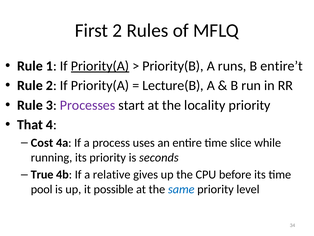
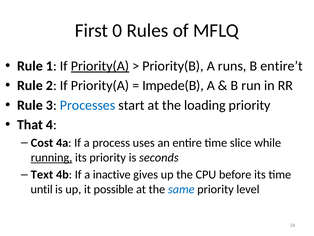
First 2: 2 -> 0 (117, 30)
Lecture(B: Lecture(B -> Impede(B (173, 85)
Processes colour: purple -> blue (88, 105)
locality: locality -> loading (205, 105)
running underline: none -> present (52, 157)
True: True -> Text (42, 174)
relative: relative -> inactive (112, 174)
pool: pool -> until (42, 189)
